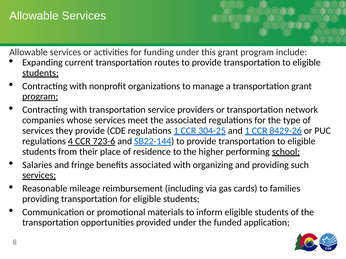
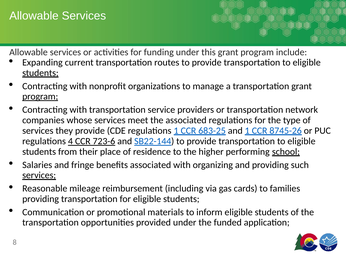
304-25: 304-25 -> 683-25 (212, 131)
8429-26: 8429-26 -> 8745-26 (286, 131)
